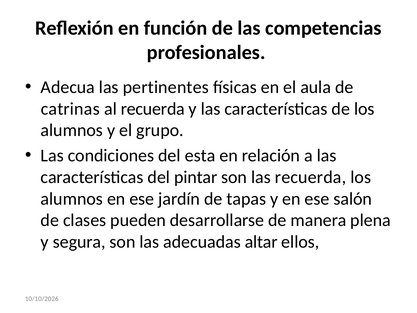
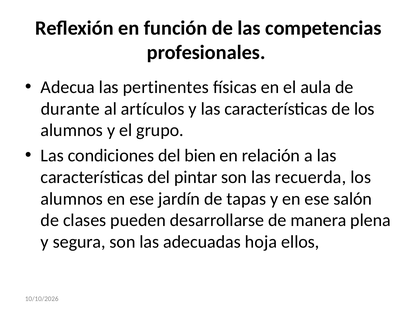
catrinas: catrinas -> durante (70, 109)
al recuerda: recuerda -> artículos (153, 109)
esta: esta -> bien (200, 155)
altar: altar -> hoja (261, 242)
